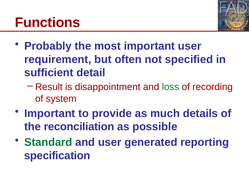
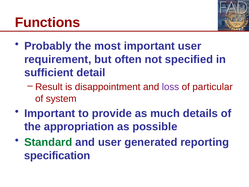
loss colour: green -> purple (170, 87)
recording: recording -> particular (213, 87)
reconciliation: reconciliation -> appropriation (79, 127)
